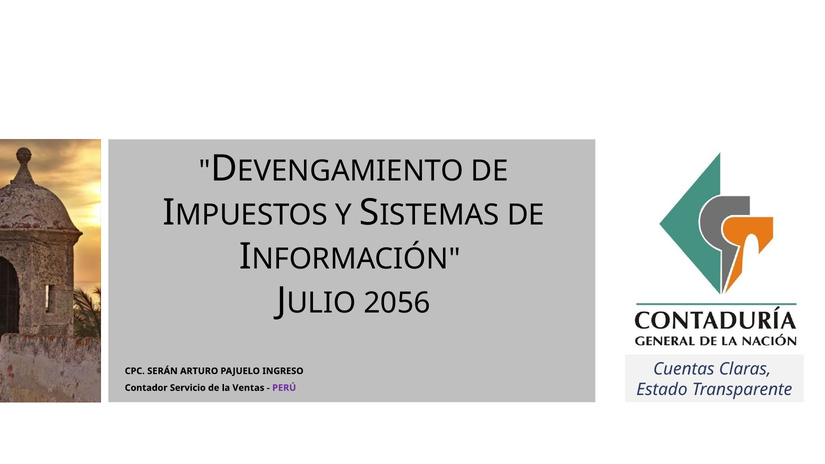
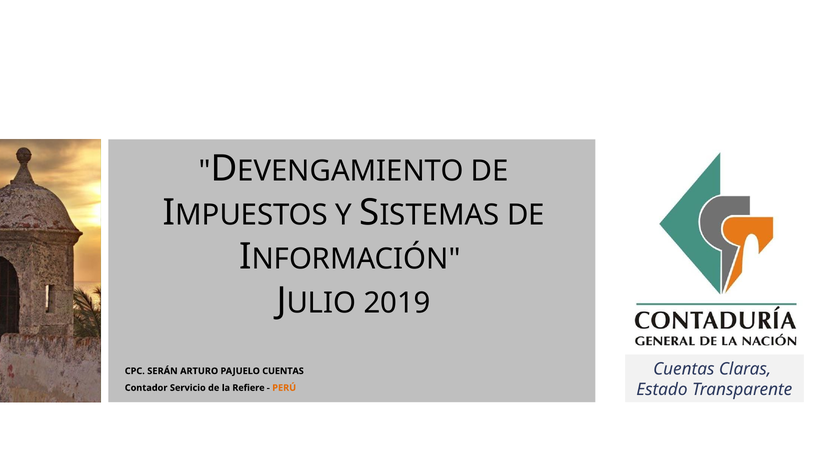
2056: 2056 -> 2019 (397, 303)
PAJUELO INGRESO: INGRESO -> CUENTAS (283, 371)
Ventas: Ventas -> Refiere (248, 388)
PERÚ colour: purple -> orange (284, 388)
